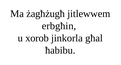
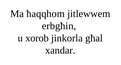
żagħżugħ: żagħżugħ -> ħaqqhom (46, 14)
ħabibu: ħabibu -> xandar (60, 50)
